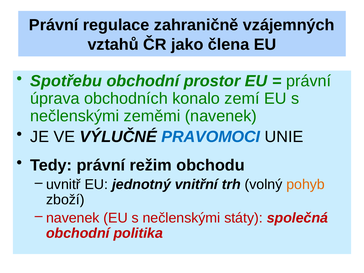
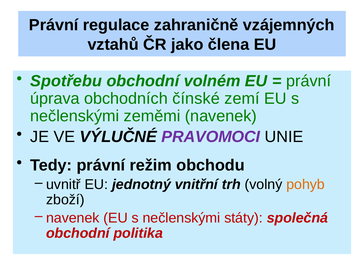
prostor: prostor -> volném (212, 81)
konalo: konalo -> čínské (196, 99)
PRAVOMOCI colour: blue -> purple (211, 137)
